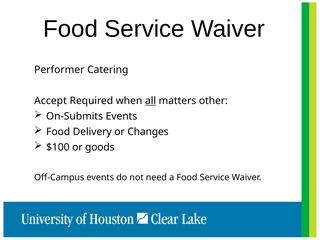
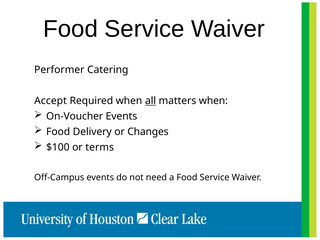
matters other: other -> when (213, 101)
On-Submits: On-Submits -> On-Voucher (75, 116)
goods: goods -> terms (100, 147)
